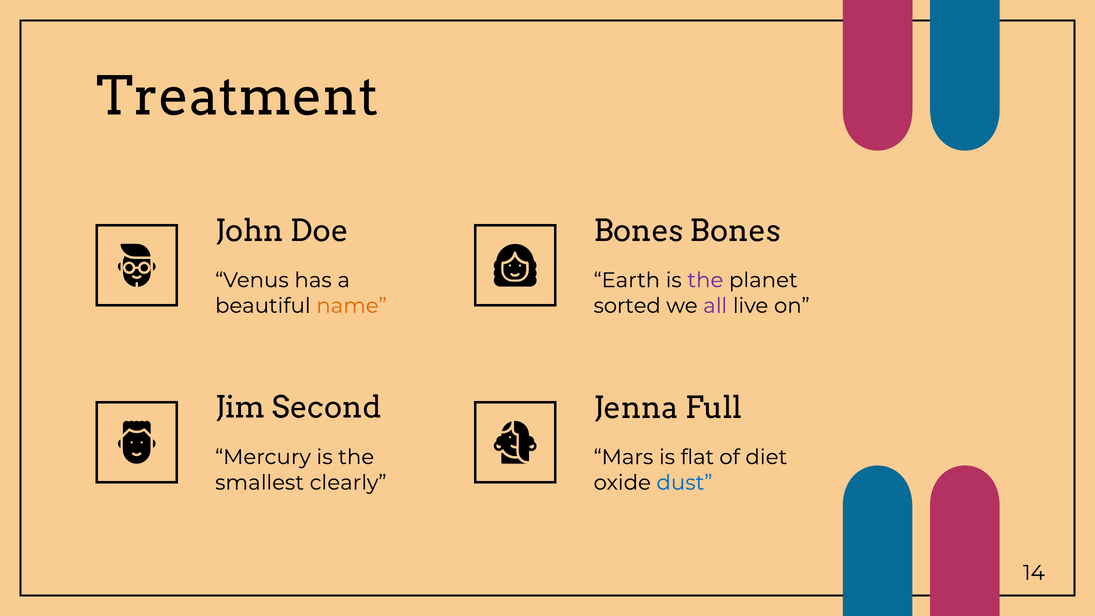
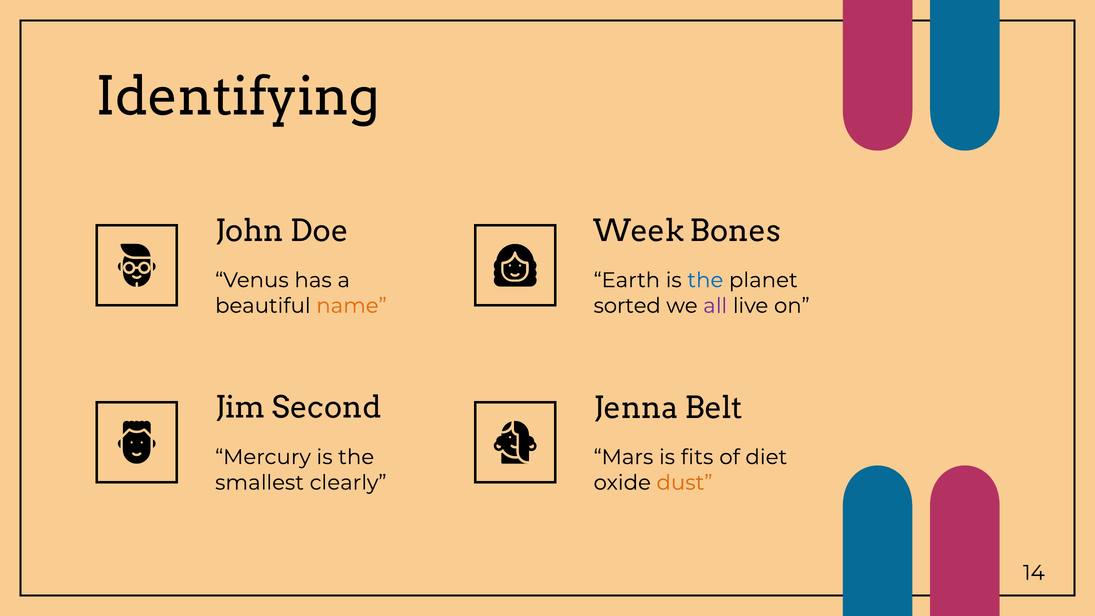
Treatment: Treatment -> Identifying (238, 97)
Bones: Bones -> Week (639, 231)
the colour: purple -> blue (705, 280)
Full: Full -> Belt (714, 408)
flat: flat -> fits (697, 457)
dust colour: blue -> orange (684, 483)
